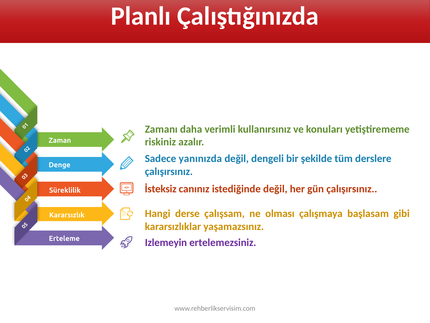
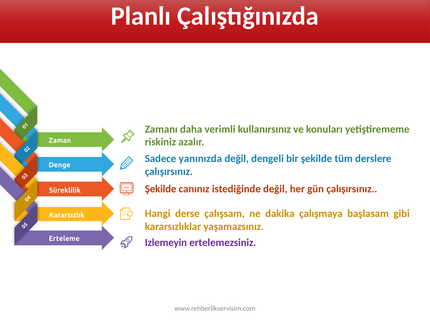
İsteksiz: İsteksiz -> Şekilde (161, 189)
olması: olması -> dakika (280, 213)
